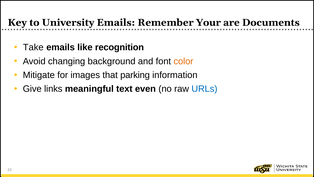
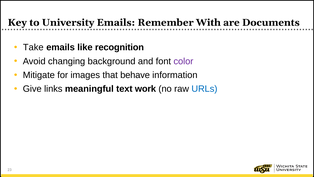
Your: Your -> With (208, 22)
color colour: orange -> purple (183, 61)
parking: parking -> behave (135, 75)
even: even -> work (145, 89)
